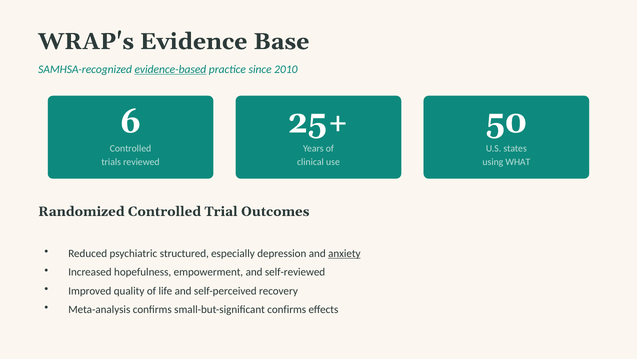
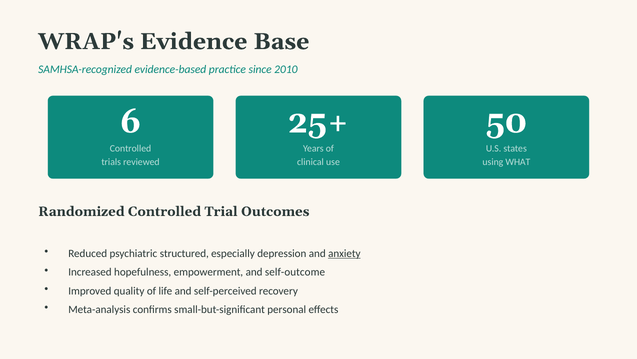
evidence-based underline: present -> none (170, 69)
self-reviewed: self-reviewed -> self-outcome (295, 272)
small-but-significant confirms: confirms -> personal (287, 309)
